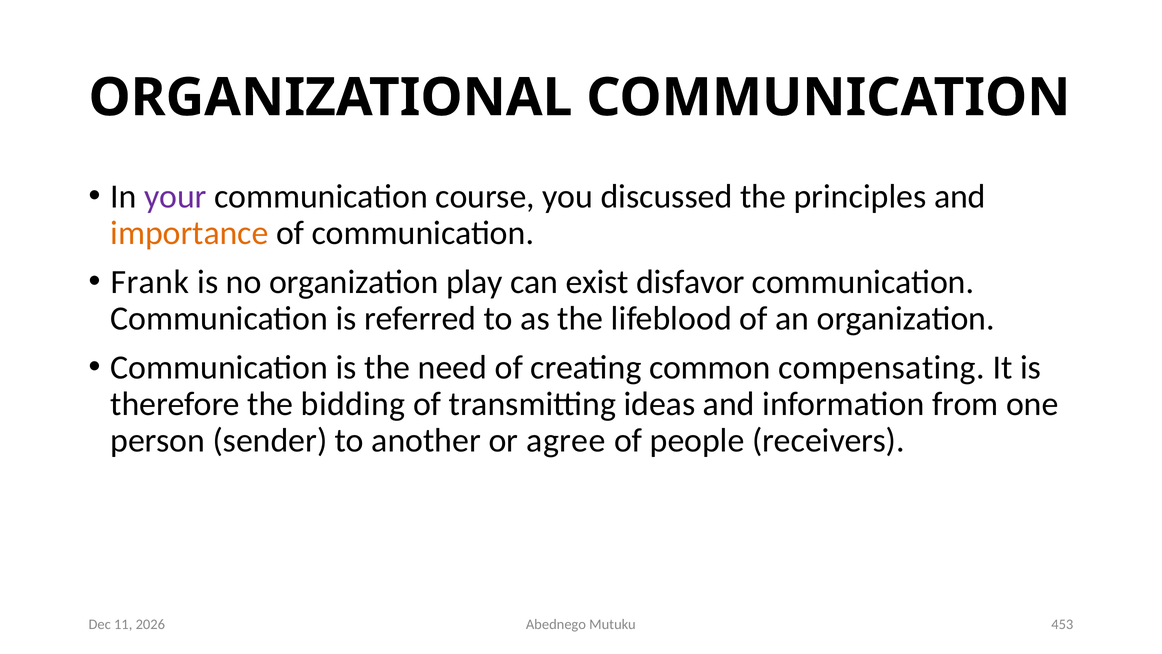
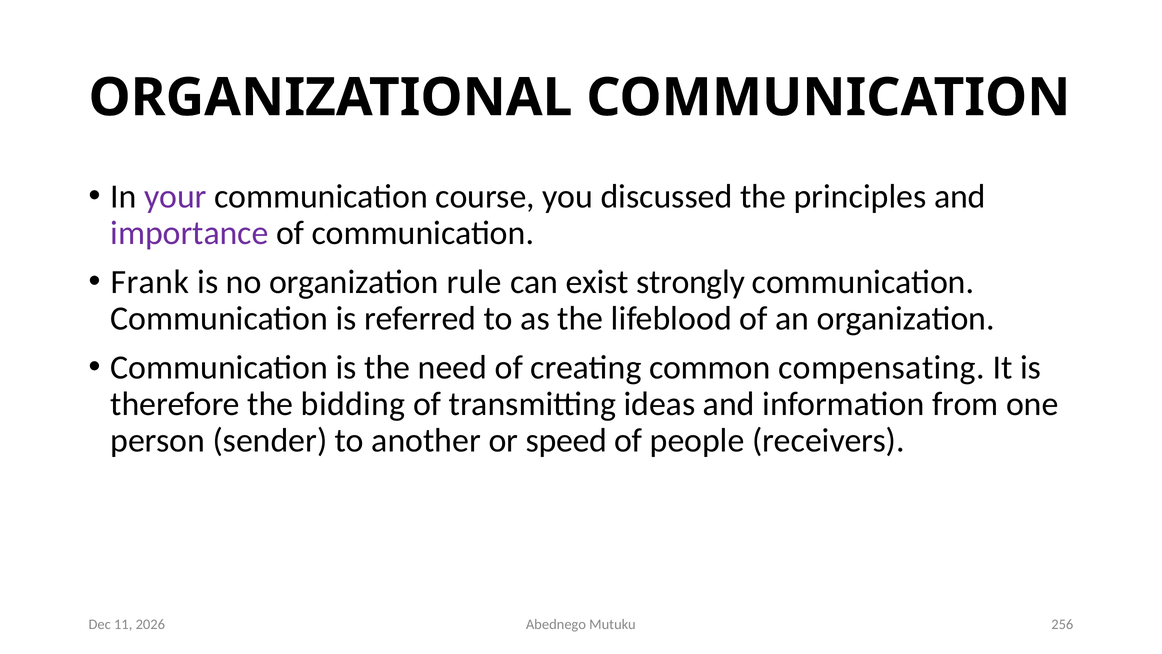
importance colour: orange -> purple (189, 233)
play: play -> rule (474, 282)
disfavor: disfavor -> strongly (690, 282)
agree: agree -> speed (566, 440)
453: 453 -> 256 (1062, 624)
